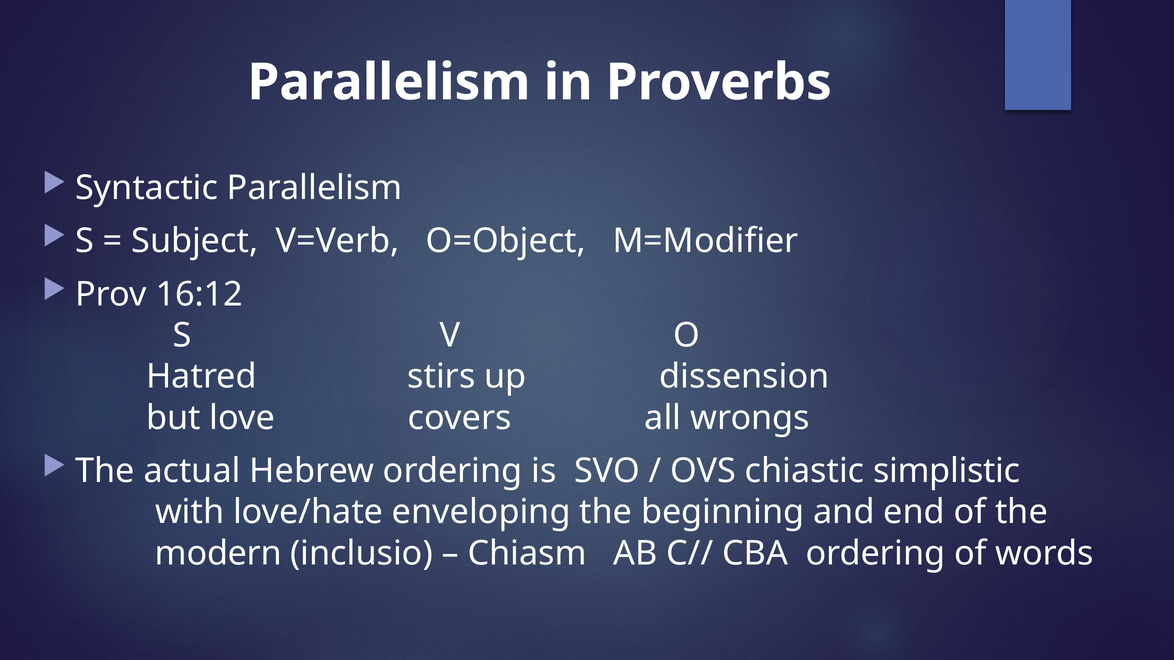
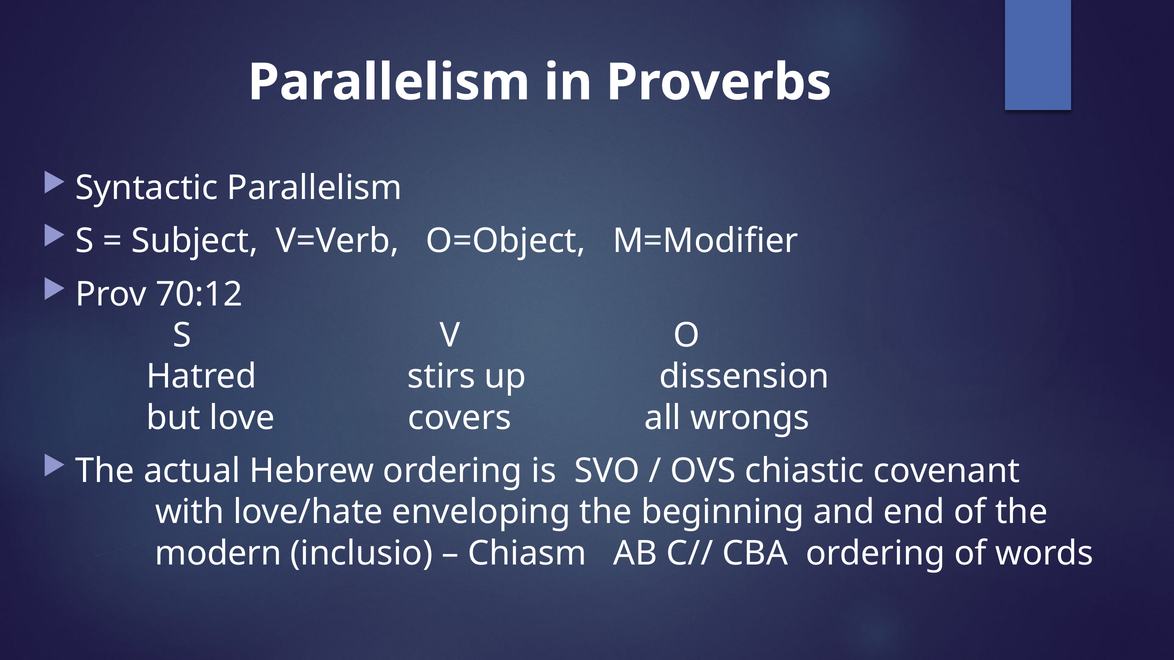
16:12: 16:12 -> 70:12 (199, 295)
simplistic: simplistic -> covenant (947, 471)
